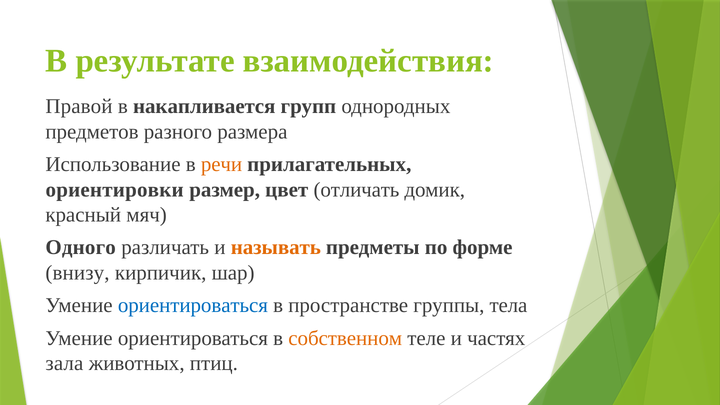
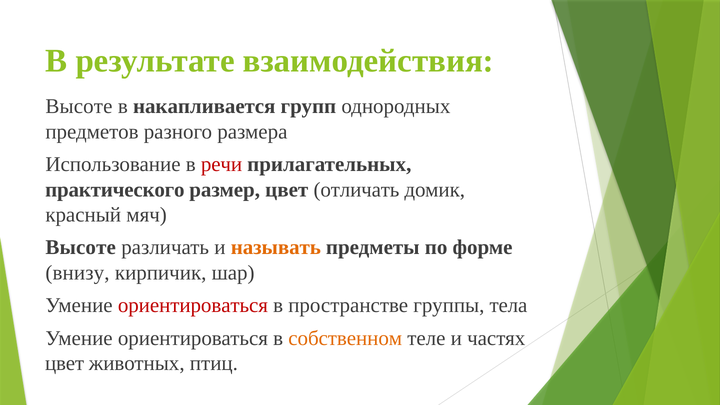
Правой: Правой -> Высоте (79, 106)
речи colour: orange -> red (222, 164)
ориентировки: ориентировки -> практического (115, 190)
Одного: Одного -> Высоте (81, 248)
ориентироваться colour: blue -> red (193, 305)
зала: зала -> цвет (65, 363)
